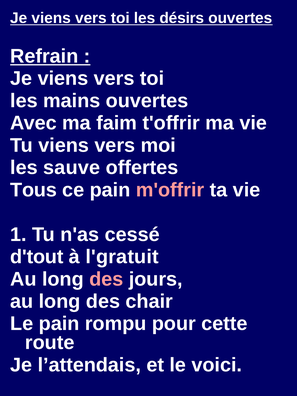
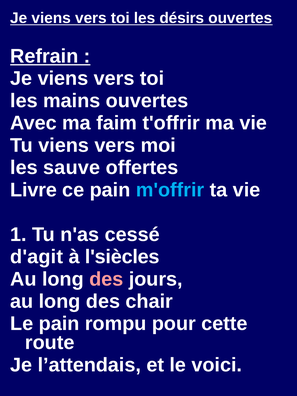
Tous: Tous -> Livre (34, 190)
m'offrir colour: pink -> light blue (170, 190)
d'tout: d'tout -> d'agit (37, 257)
l'gratuit: l'gratuit -> l'siècles (122, 257)
